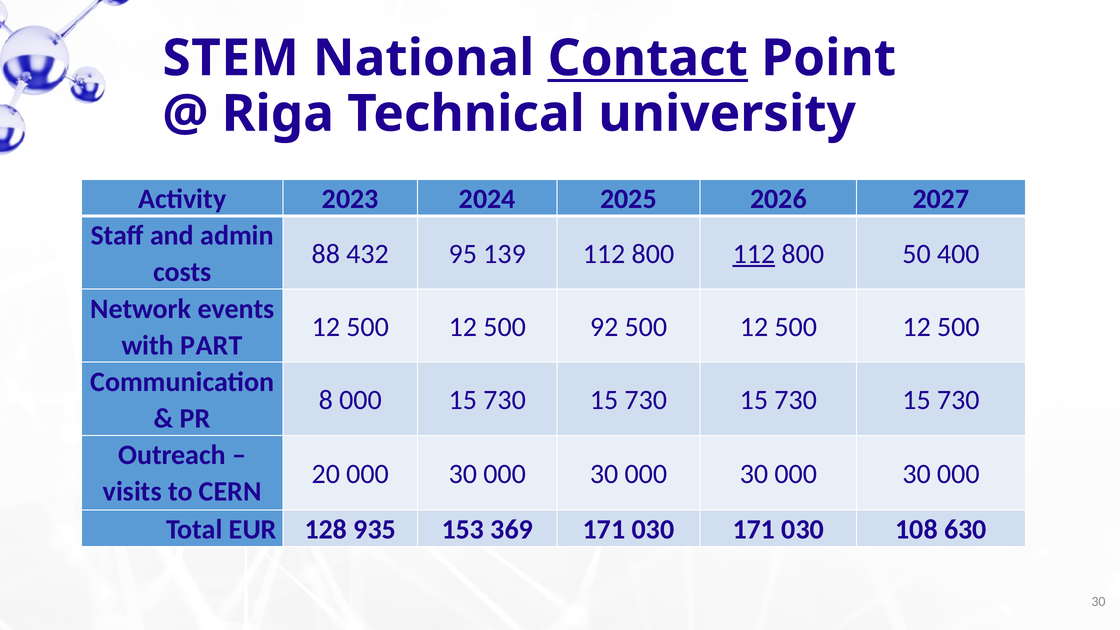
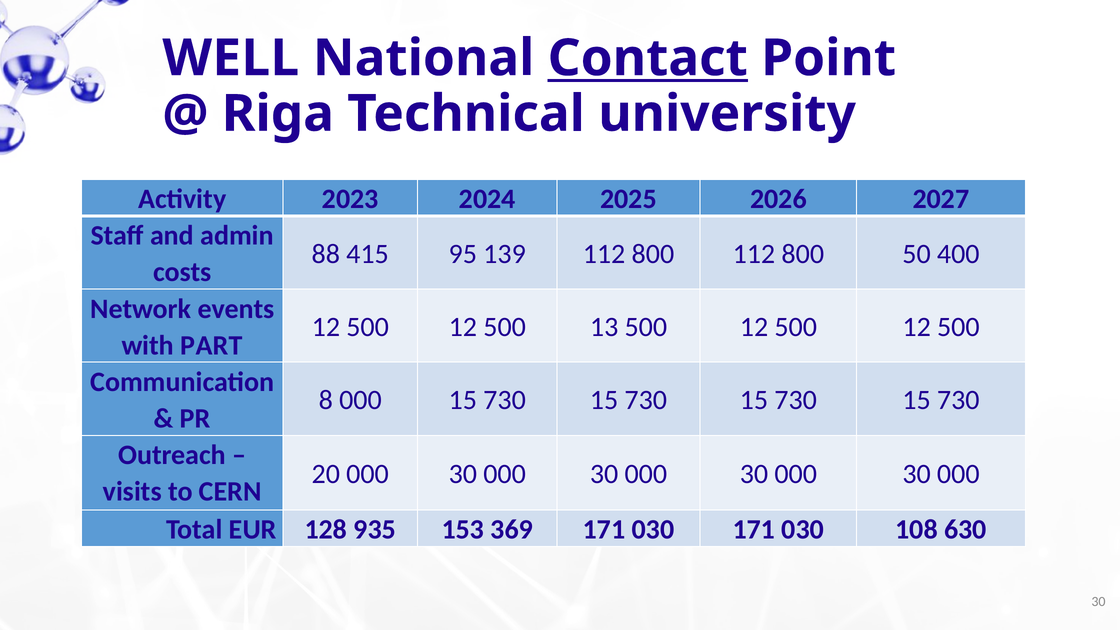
STEM: STEM -> WELL (231, 58)
432: 432 -> 415 (367, 254)
112 underline: present -> none (754, 254)
92: 92 -> 13 (604, 327)
